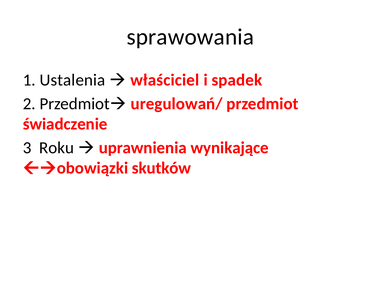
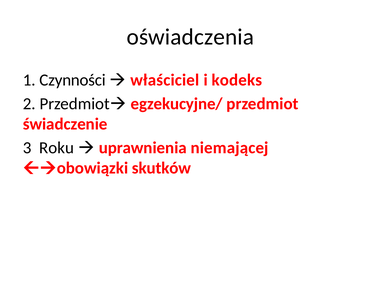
sprawowania: sprawowania -> oświadczenia (190, 37)
Ustalenia: Ustalenia -> Czynności (73, 80)
spadek: spadek -> kodeks (237, 80)
uregulowań/: uregulowań/ -> egzekucyjne/ (177, 104)
wynikające: wynikające -> niemającej (230, 148)
